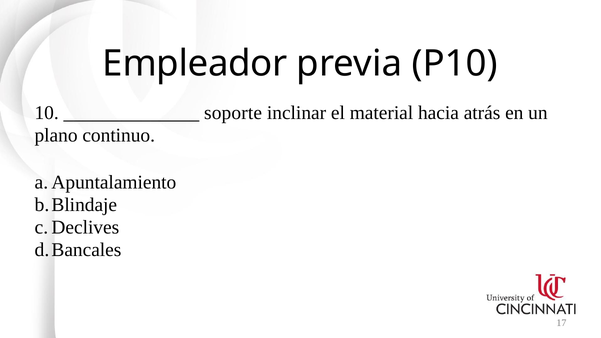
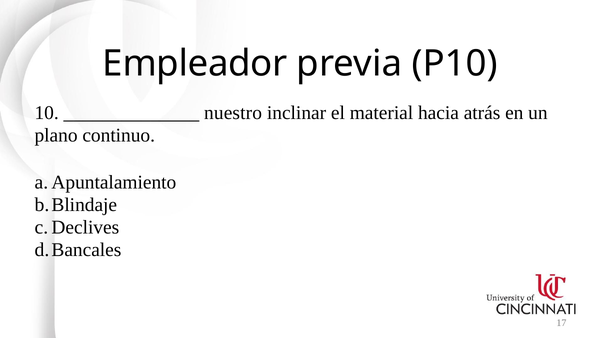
soporte: soporte -> nuestro (233, 113)
